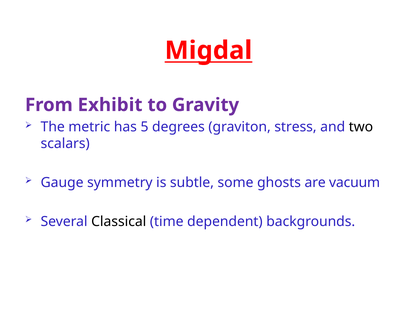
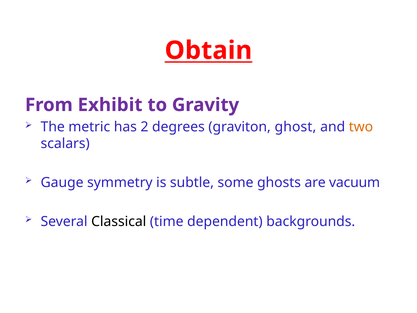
Migdal: Migdal -> Obtain (208, 50)
5: 5 -> 2 (144, 127)
stress: stress -> ghost (295, 127)
two colour: black -> orange (361, 127)
